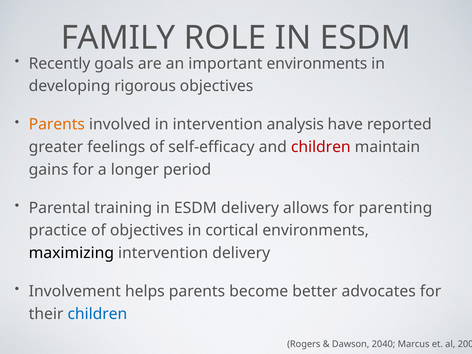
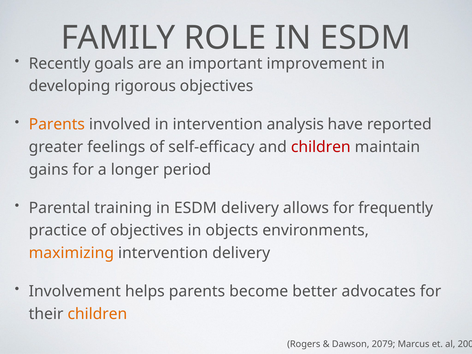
important environments: environments -> improvement (317, 64)
parenting: parenting -> frequently (396, 208)
cortical: cortical -> objects (232, 230)
maximizing colour: black -> orange (71, 253)
children colour: blue -> orange (97, 314)
2040: 2040 -> 2079 (384, 344)
